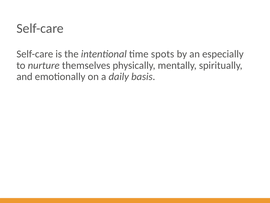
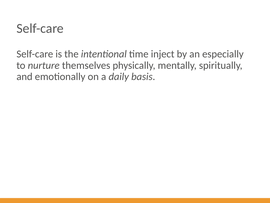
spots: spots -> inject (163, 54)
